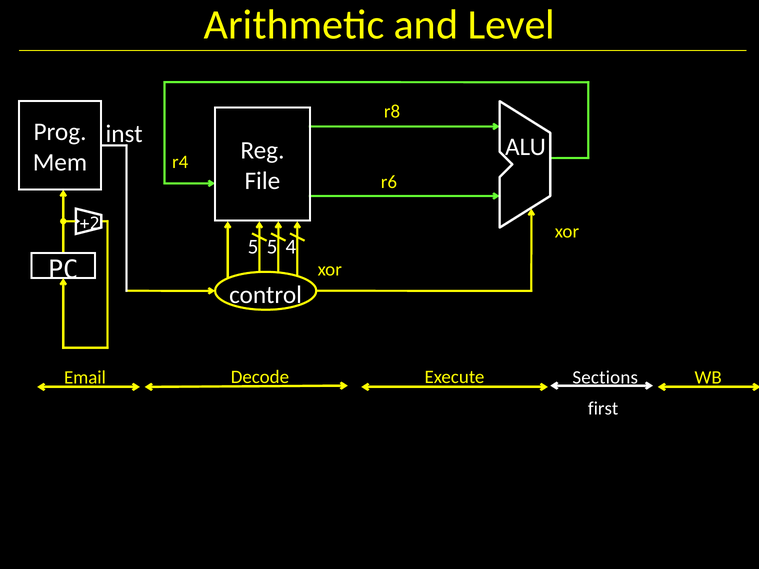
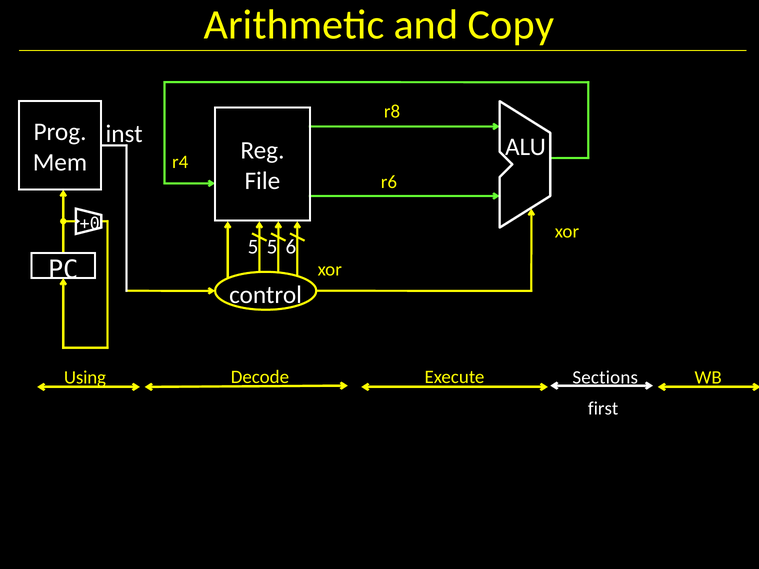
Level: Level -> Copy (511, 25)
+2: +2 -> +0 (90, 224)
4: 4 -> 6 (291, 247)
Email: Email -> Using (85, 378)
